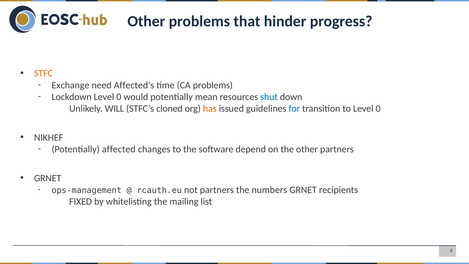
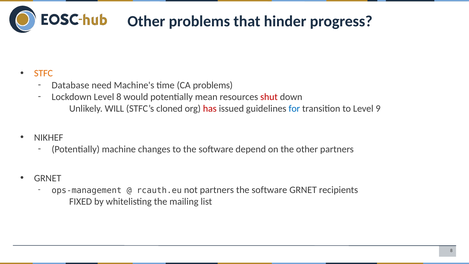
Exchange: Exchange -> Database (70, 85)
Affected's: Affected's -> Machine's (134, 85)
Lockdown Level 0: 0 -> 8 (119, 97)
shut colour: blue -> red (269, 97)
has colour: orange -> red (210, 109)
to Level 0: 0 -> 9 (378, 109)
affected: affected -> machine (119, 149)
numbers: numbers -> software (269, 190)
